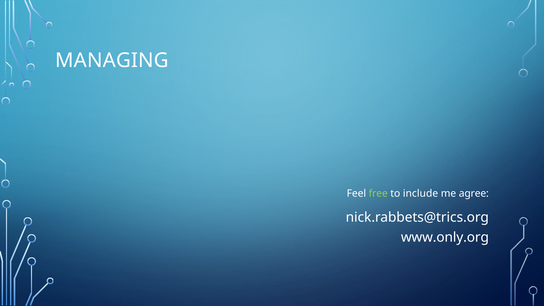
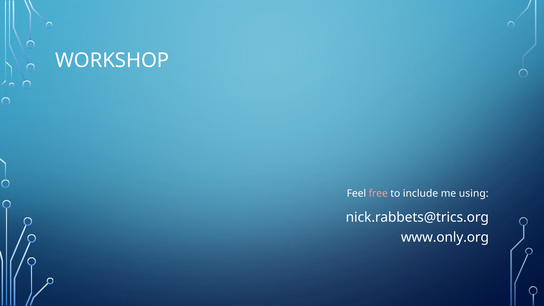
MANAGING: MANAGING -> WORKSHOP (112, 60)
free colour: light green -> pink (378, 194)
agree: agree -> using (474, 194)
